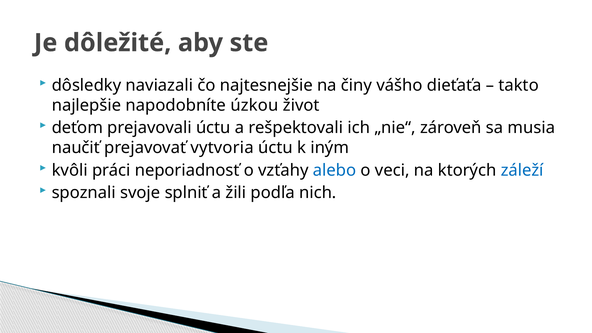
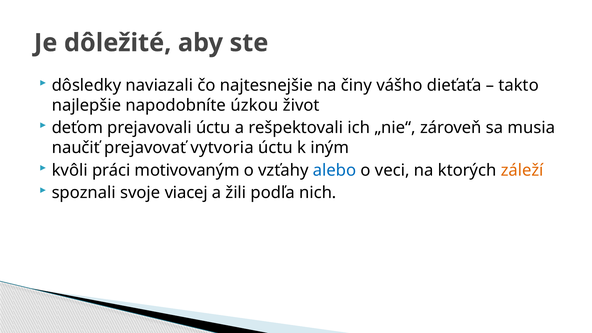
neporiadnosť: neporiadnosť -> motivovaným (187, 170)
záleží colour: blue -> orange (522, 170)
splniť: splniť -> viacej (186, 193)
